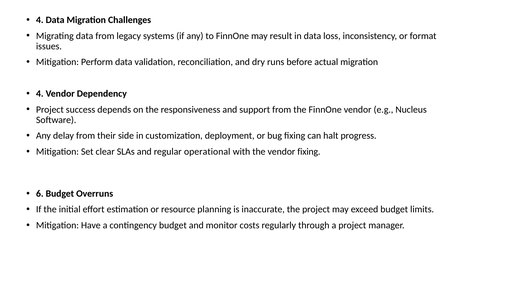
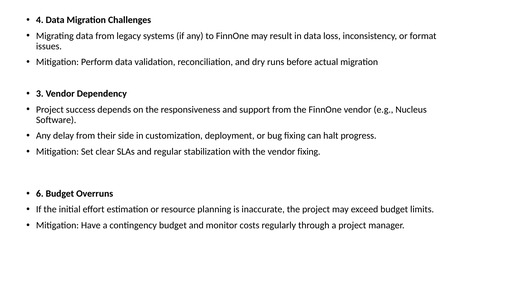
4: 4 -> 3 (40, 94)
operational: operational -> stabilization (207, 151)
